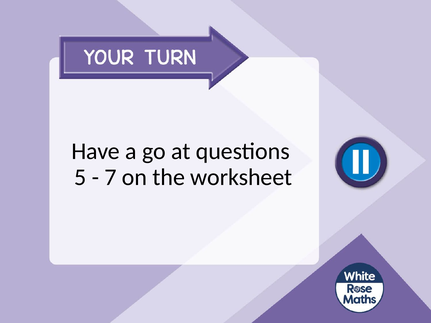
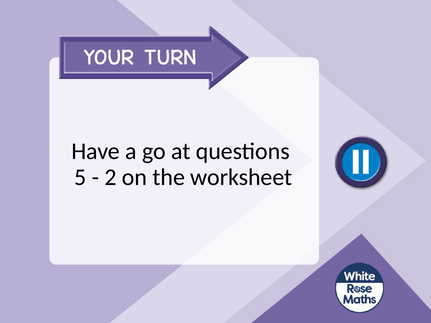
7: 7 -> 2 (110, 177)
